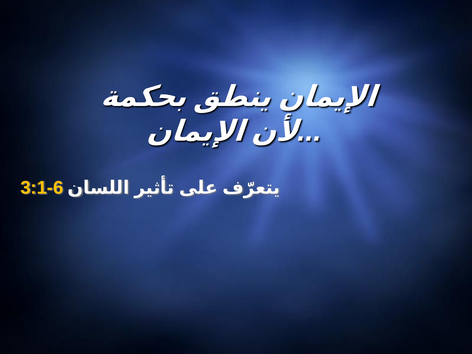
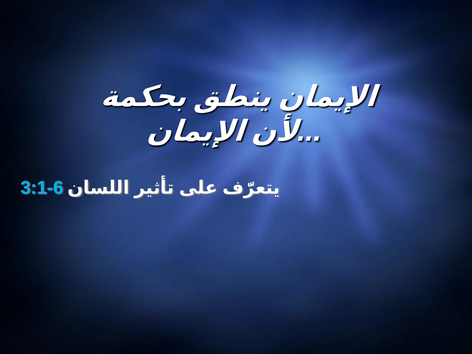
3:1-6 colour: yellow -> light blue (42, 188)
